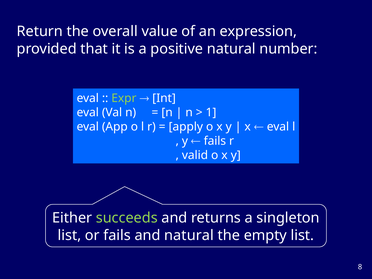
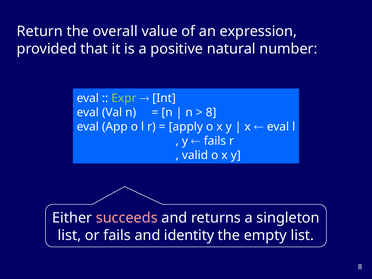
1: 1 -> 8 (211, 113)
succeeds colour: light green -> pink (127, 218)
and natural: natural -> identity (189, 235)
